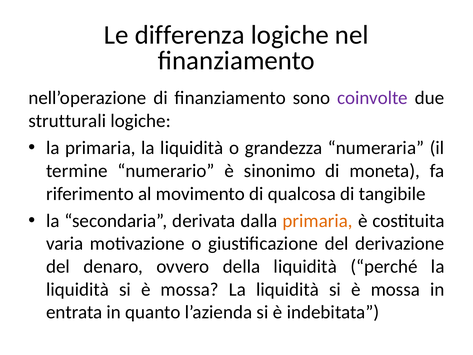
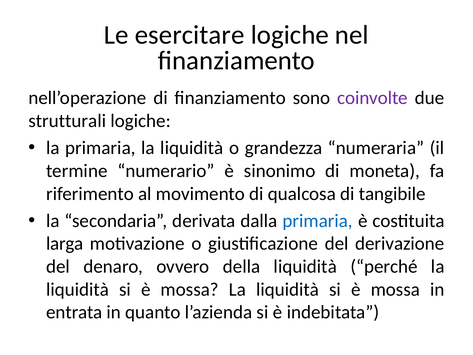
differenza: differenza -> esercitare (190, 35)
primaria colour: orange -> blue (318, 221)
varia: varia -> larga (65, 244)
